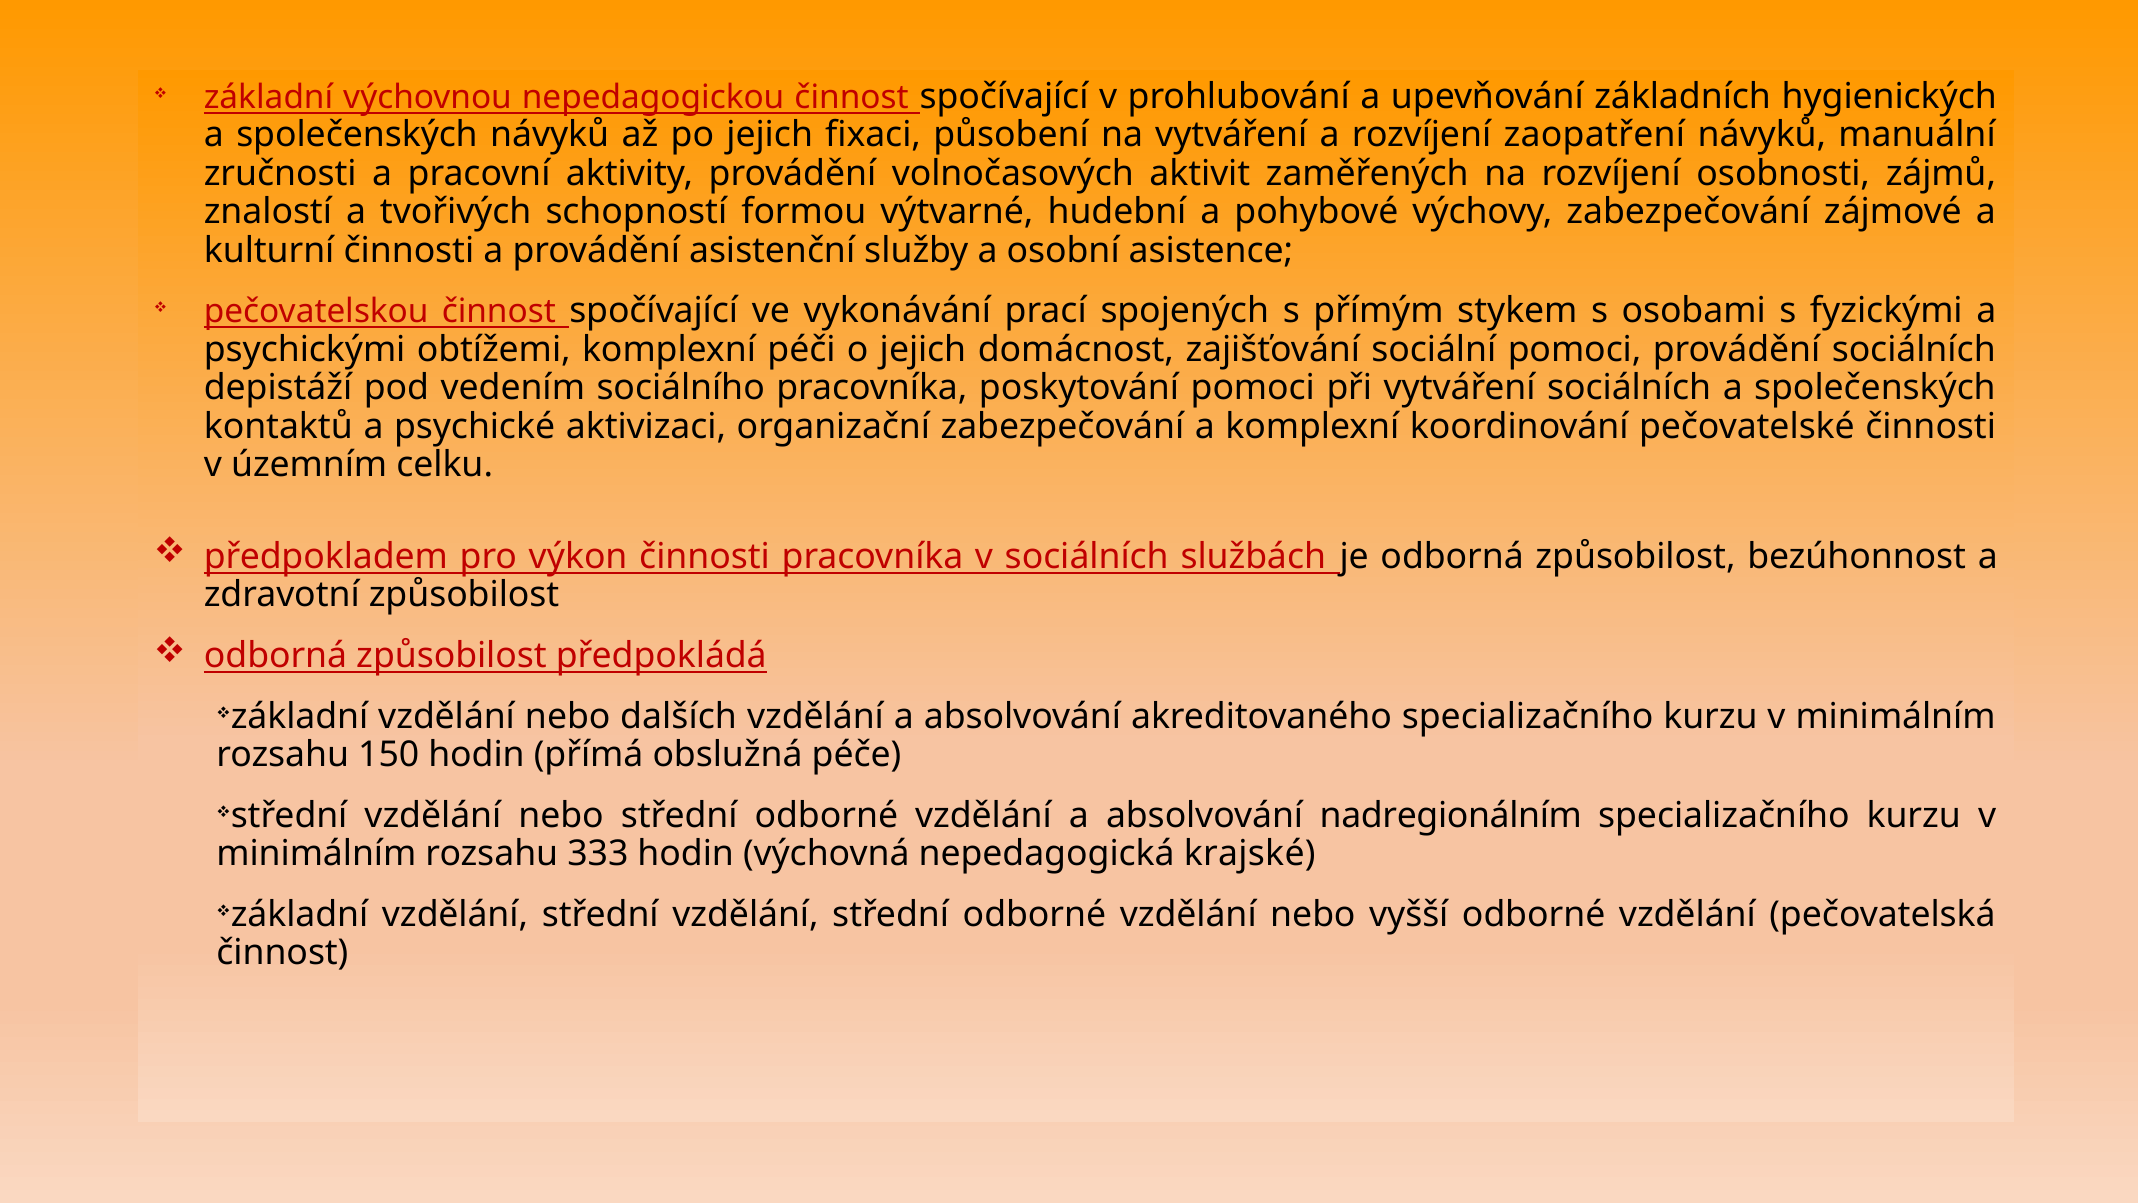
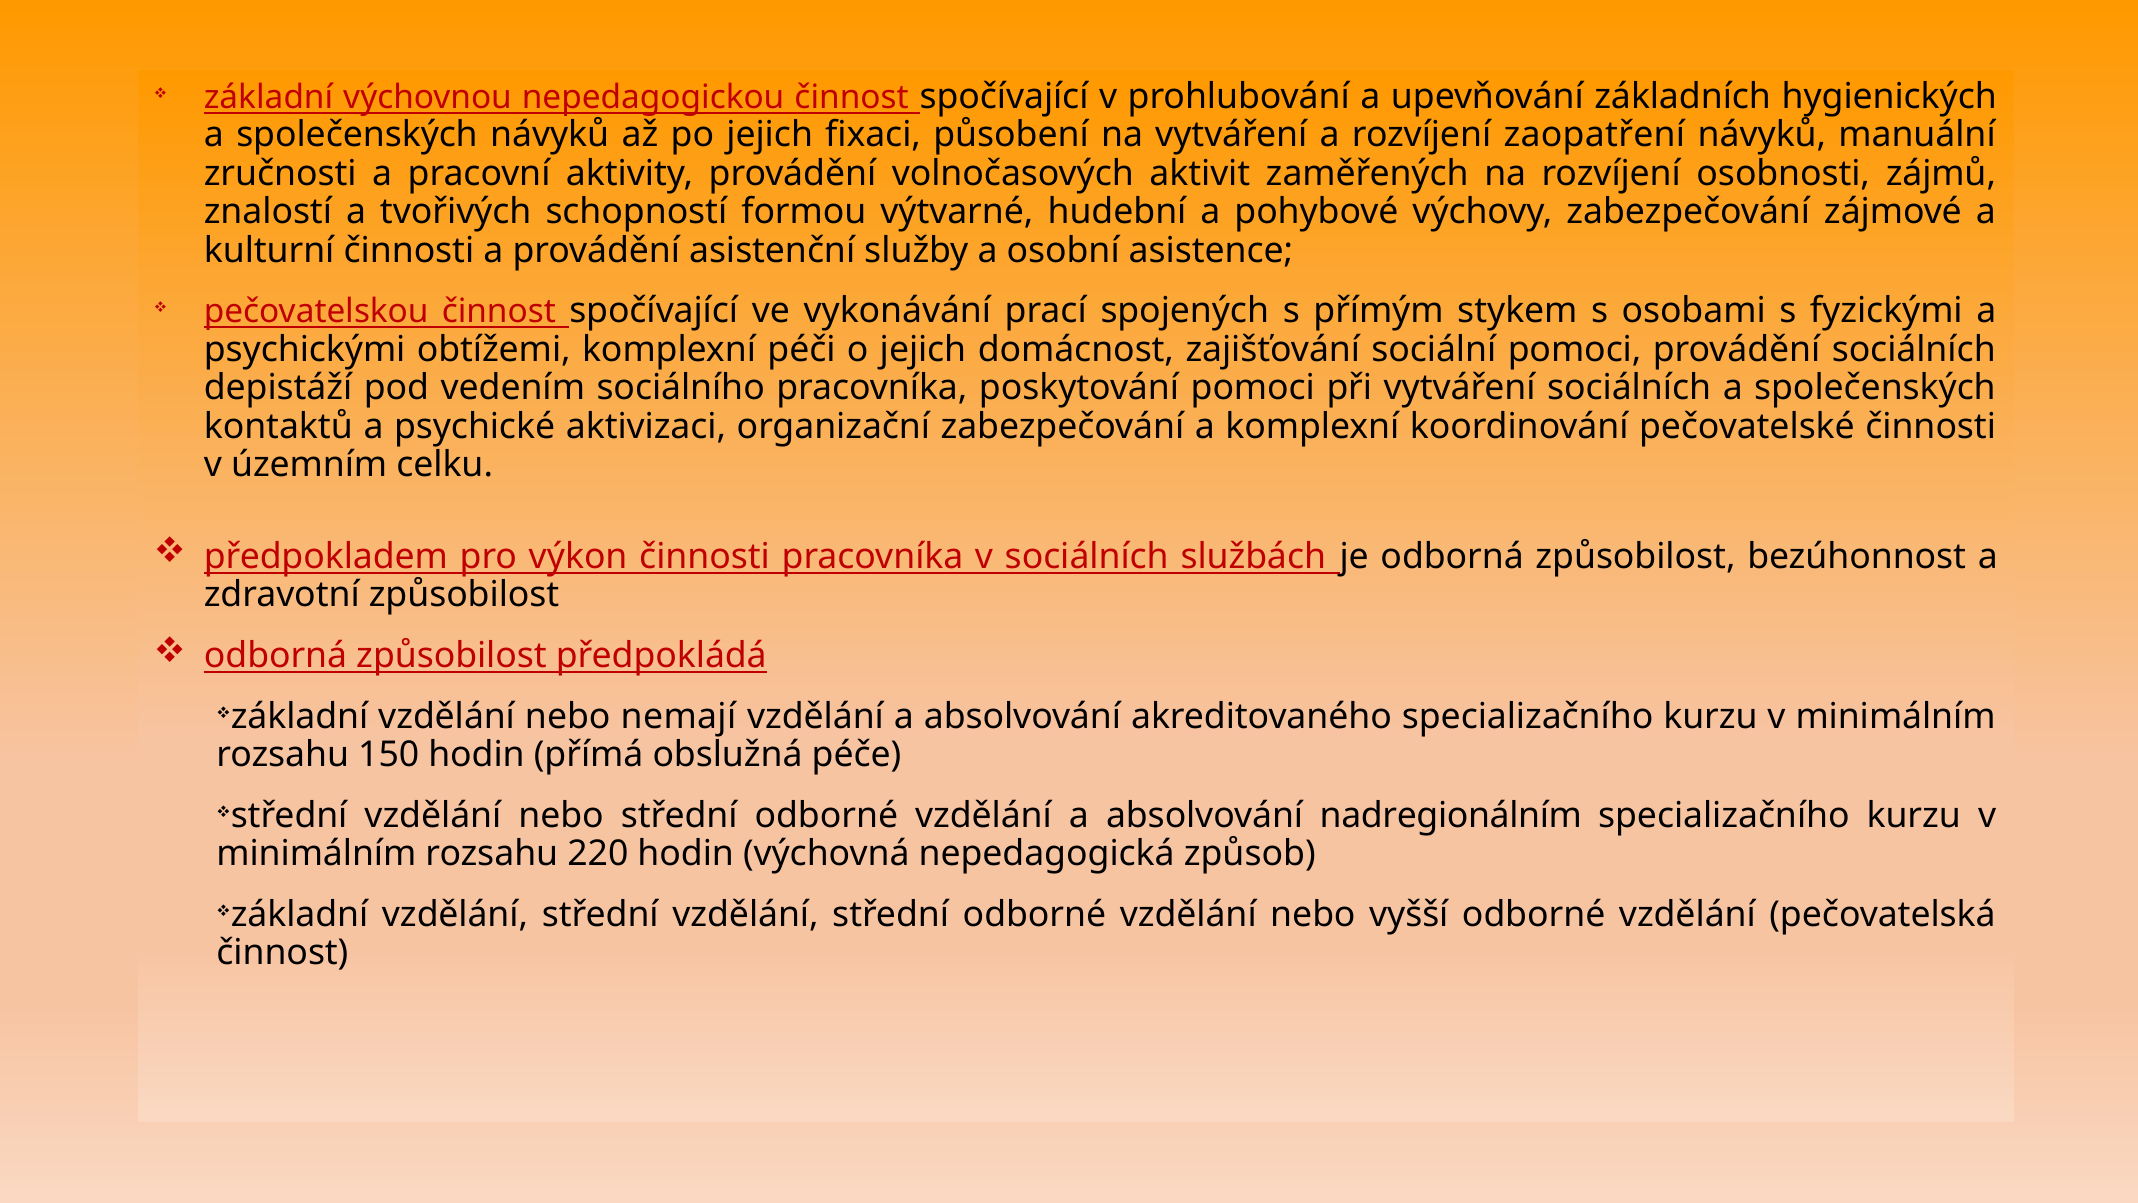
dalších: dalších -> nemají (678, 716)
333: 333 -> 220 (598, 854)
krajské: krajské -> způsob (1250, 854)
